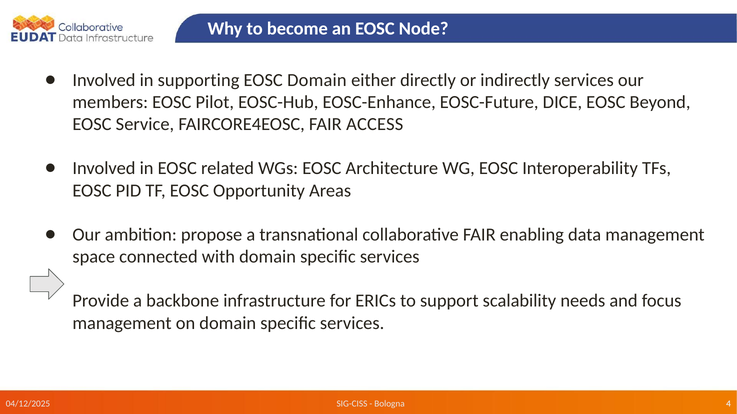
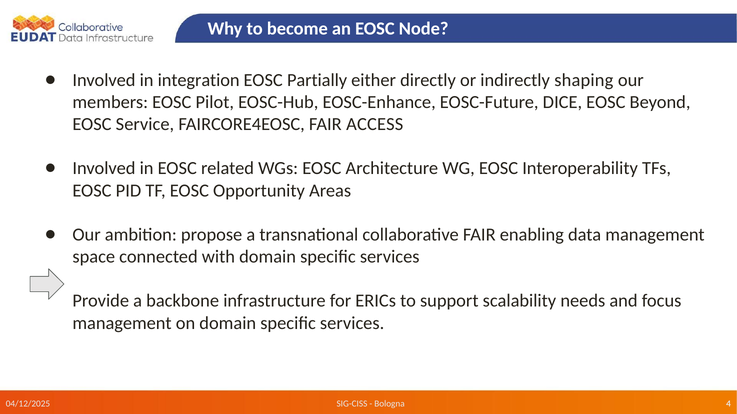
supporting: supporting -> integration (199, 80)
EOSC Domain: Domain -> Partially (317, 80)
indirectly services: services -> shaping (584, 80)
